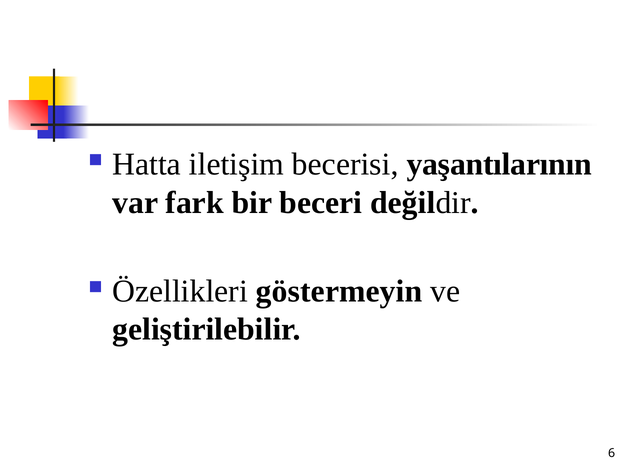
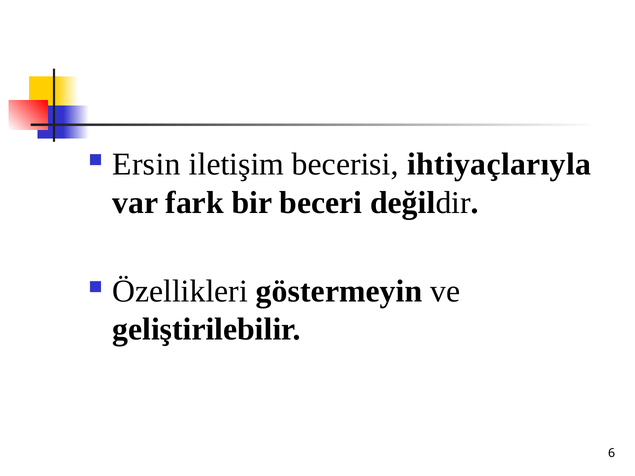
Hatta: Hatta -> Ersin (146, 165)
yaşantılarının: yaşantılarının -> ihtiyaçlarıyla (499, 165)
